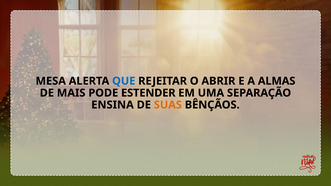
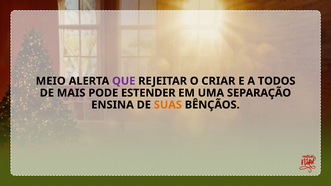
MESA: MESA -> MEIO (51, 81)
QUE colour: blue -> purple (124, 81)
ABRIR: ABRIR -> CRIAR (218, 81)
ALMAS: ALMAS -> TODOS (277, 81)
